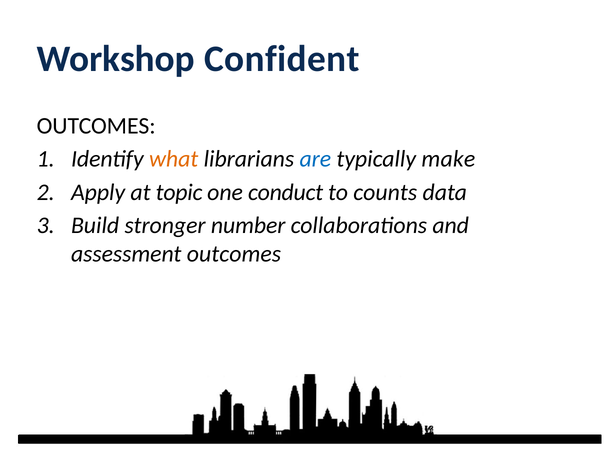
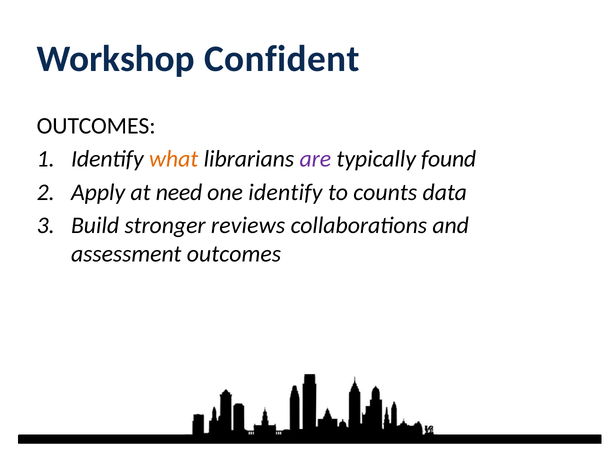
are colour: blue -> purple (315, 159)
make: make -> found (449, 159)
topic: topic -> need (179, 192)
one conduct: conduct -> identify (285, 192)
number: number -> reviews (248, 226)
